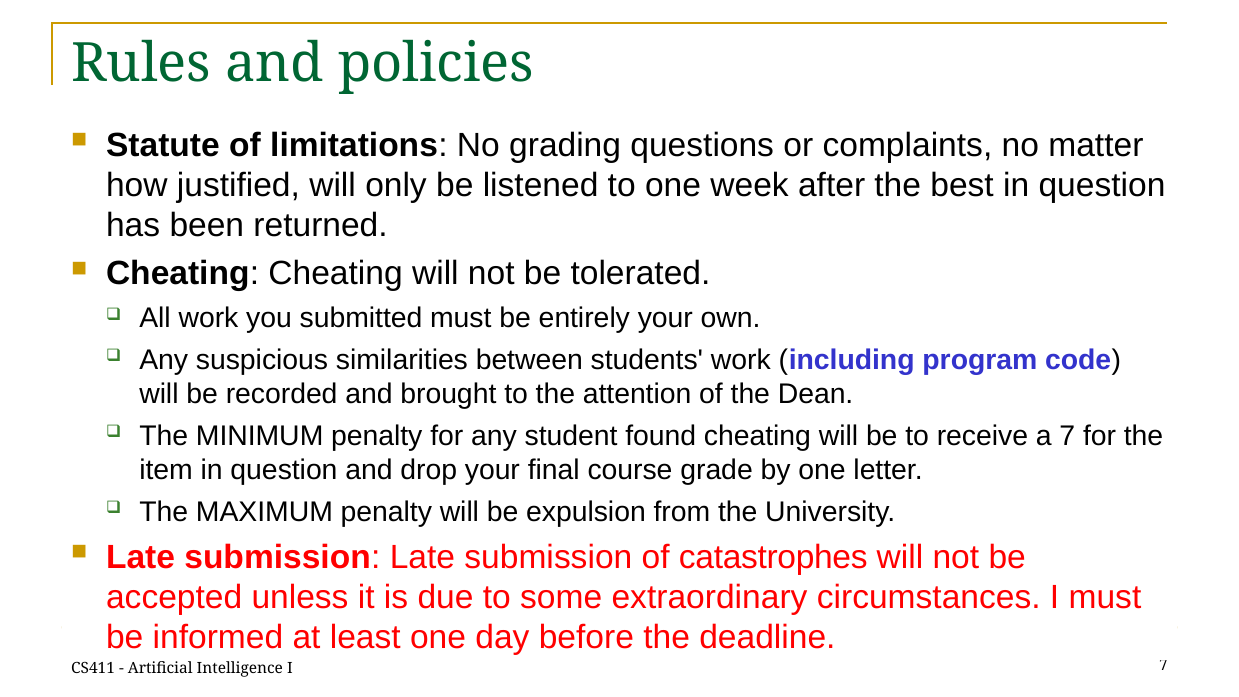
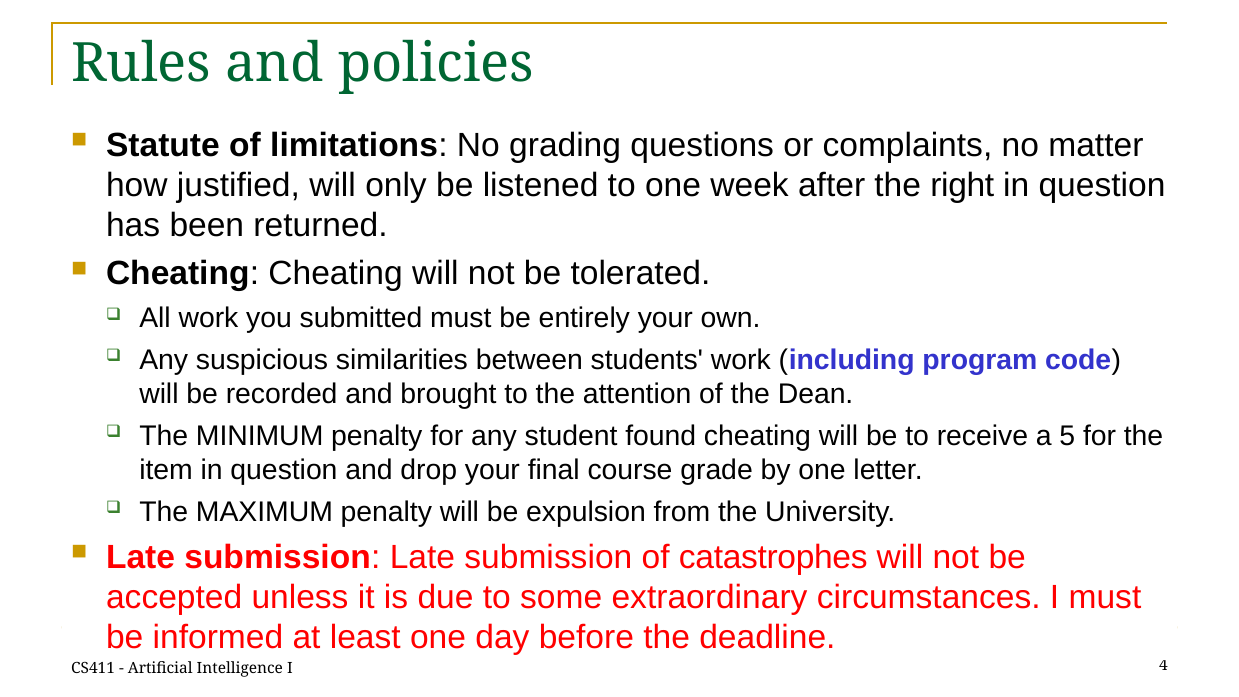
best: best -> right (962, 185)
a 7: 7 -> 5 (1067, 436)
I 7: 7 -> 4 (1164, 666)
